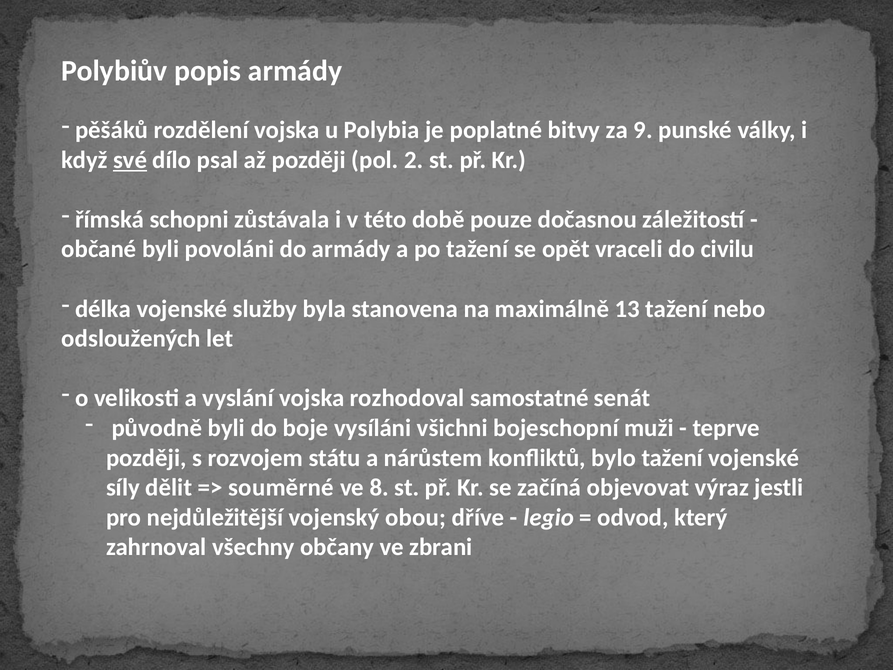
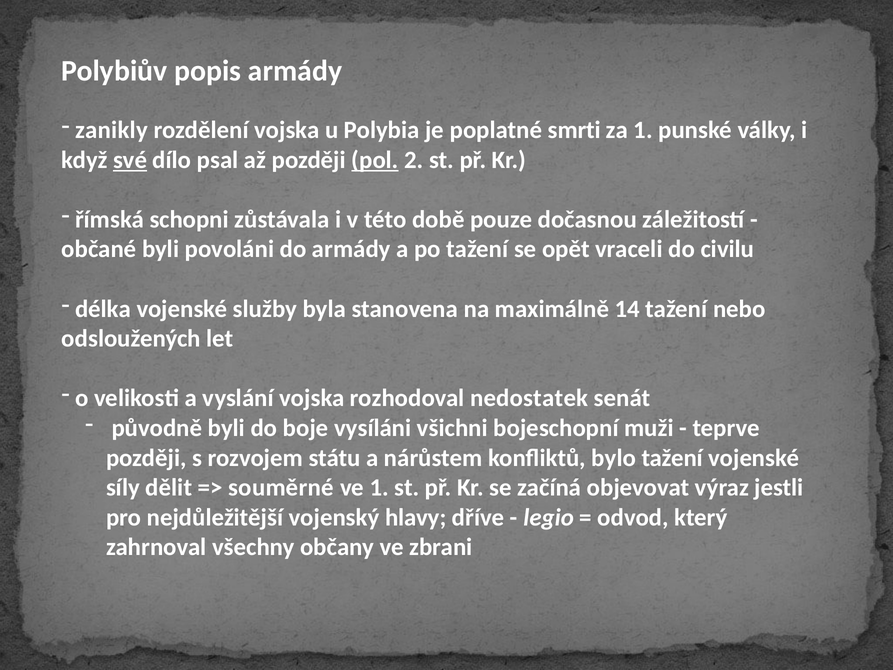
pěšáků: pěšáků -> zanikly (112, 130)
bitvy: bitvy -> smrti (574, 130)
za 9: 9 -> 1 (643, 130)
pol underline: none -> present (375, 160)
13: 13 -> 14 (627, 309)
samostatné: samostatné -> nedostatek (529, 398)
ve 8: 8 -> 1 (379, 487)
obou: obou -> hlavy (416, 517)
